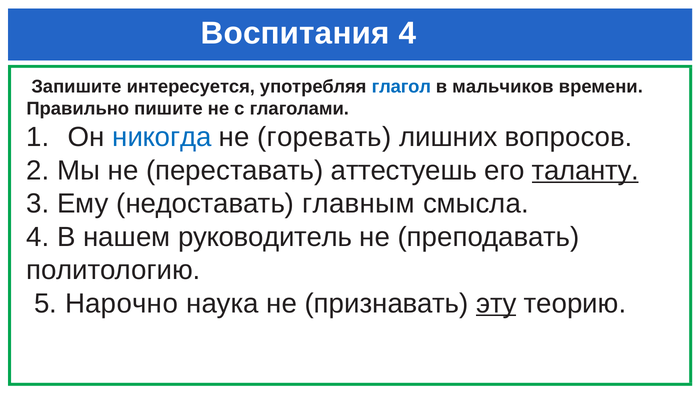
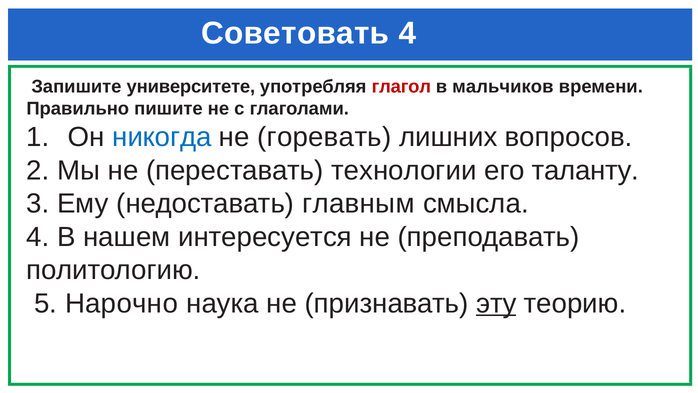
Воспитания: Воспитания -> Советовать (295, 34)
интересуется: интересуется -> университете (191, 87)
глагол colour: blue -> red (401, 87)
аттестуешь: аттестуешь -> технологии (404, 170)
таланту underline: present -> none (585, 170)
руководитель: руководитель -> интересуется (265, 237)
